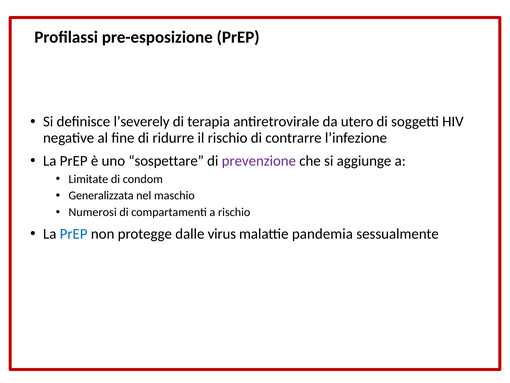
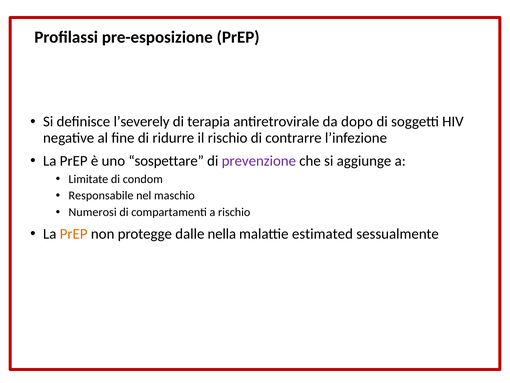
utero: utero -> dopo (357, 122)
Generalizzata: Generalizzata -> Responsabile (101, 195)
PrEP colour: blue -> orange (74, 234)
virus: virus -> nella (222, 234)
pandemia: pandemia -> estimated (322, 234)
